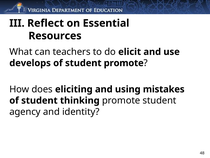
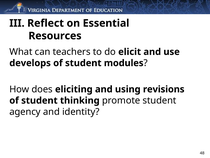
student promote: promote -> modules (124, 63)
mistakes: mistakes -> revisions (164, 89)
